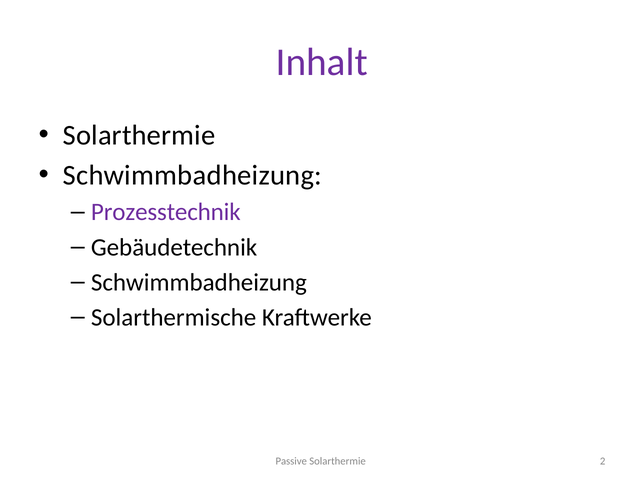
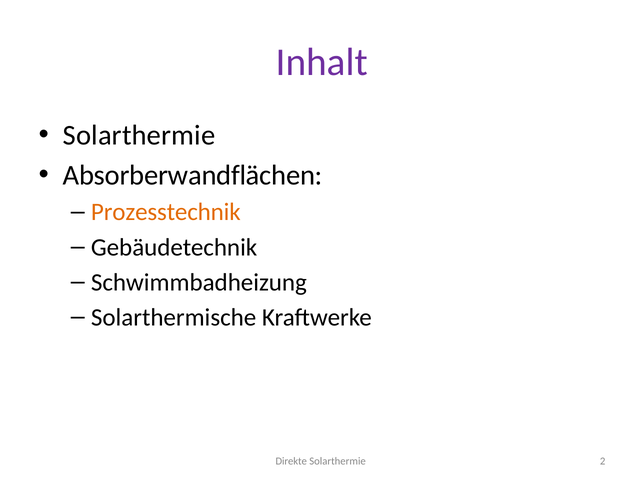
Schwimmbadheizung: Schwimmbadheizung -> Absorberwandflächen (193, 175)
Prozesstechnik colour: purple -> orange (166, 212)
Passive: Passive -> Direkte (291, 461)
